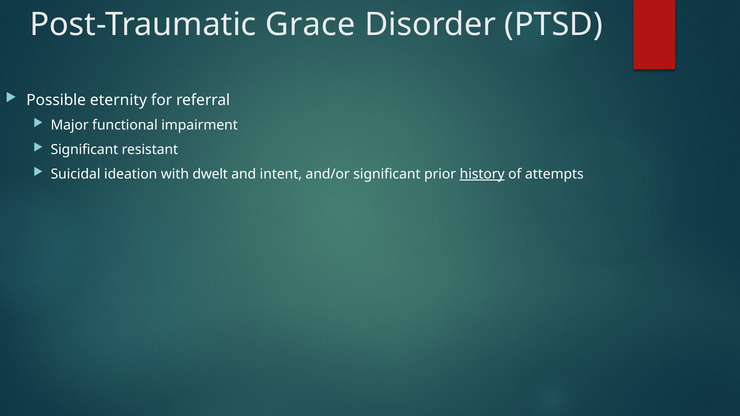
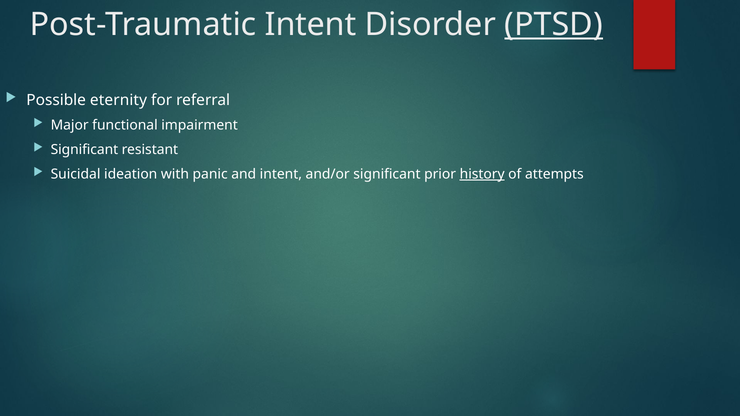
Post-Traumatic Grace: Grace -> Intent (311, 24)
PTSD underline: none -> present (554, 24)
dwelt: dwelt -> panic (210, 174)
